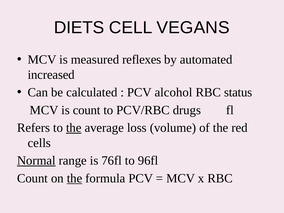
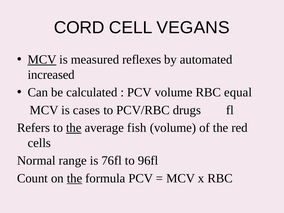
DIETS: DIETS -> CORD (79, 27)
MCV underline: none -> present (42, 60)
PCV alcohol: alcohol -> volume (174, 92)
status: status -> equal (238, 92)
is count: count -> cases (87, 110)
loss: loss -> fish (137, 128)
Normal underline: present -> none (36, 161)
